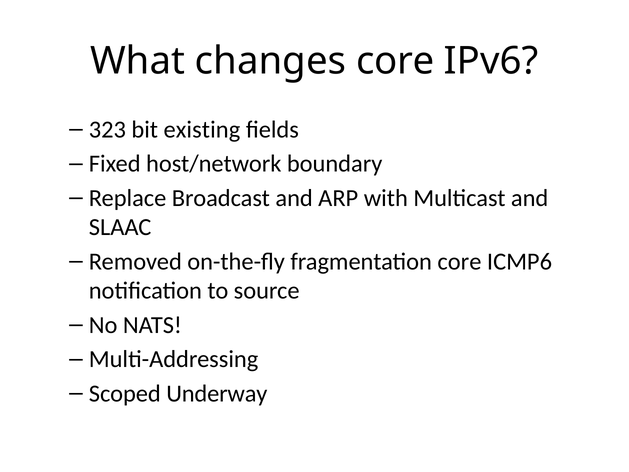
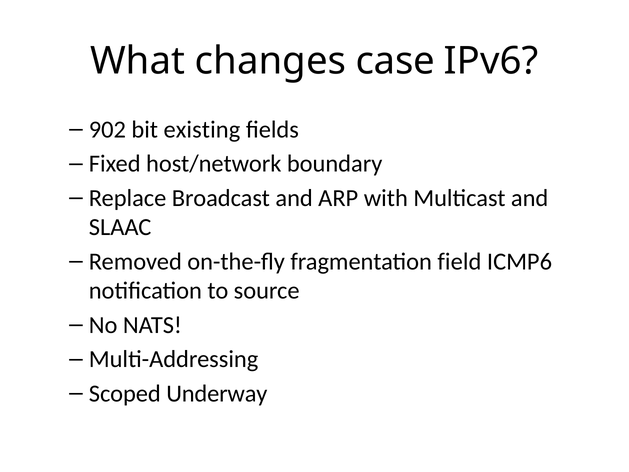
changes core: core -> case (395, 61)
323: 323 -> 902 (107, 130)
fragmentation core: core -> field (459, 261)
